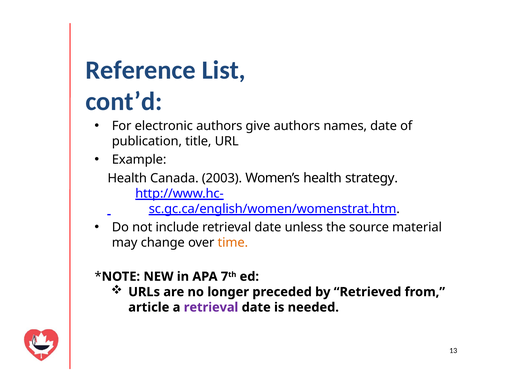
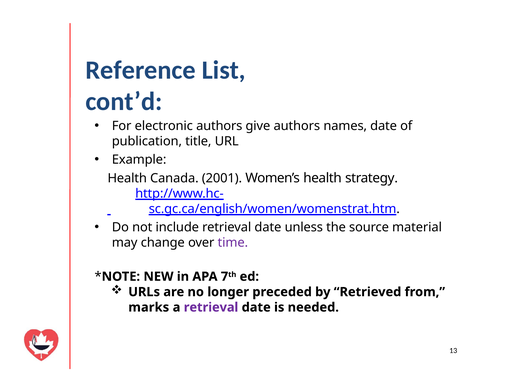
2003: 2003 -> 2001 (222, 178)
time colour: orange -> purple (233, 243)
article: article -> marks (149, 308)
